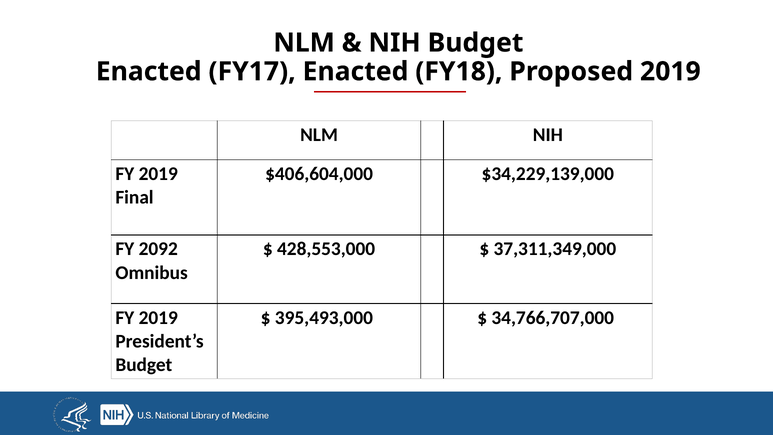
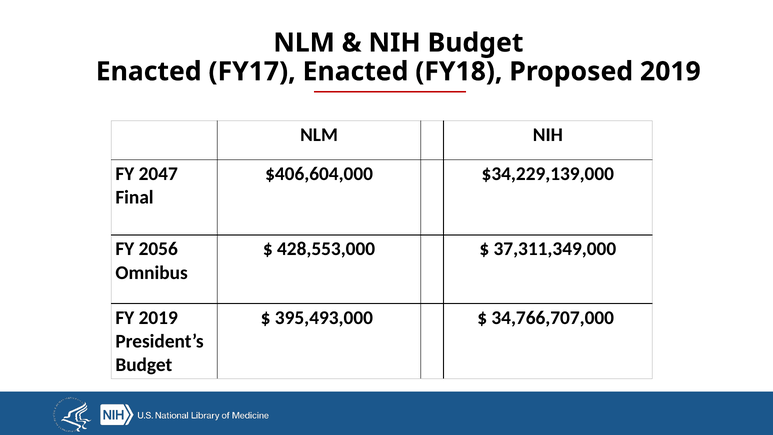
2019: 2019 -> 2047 (158, 174)
2092: 2092 -> 2056 (158, 249)
